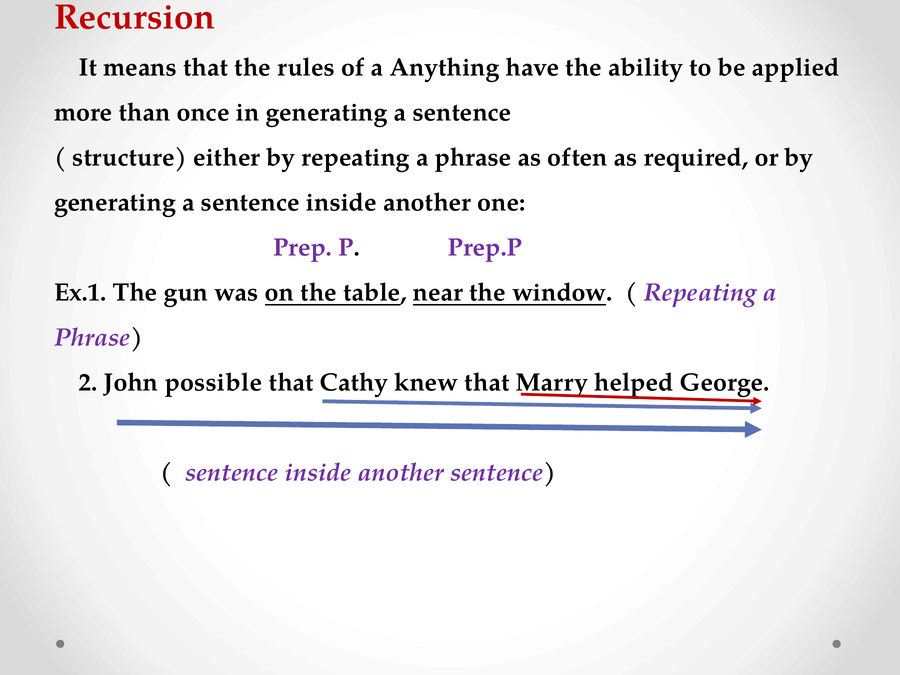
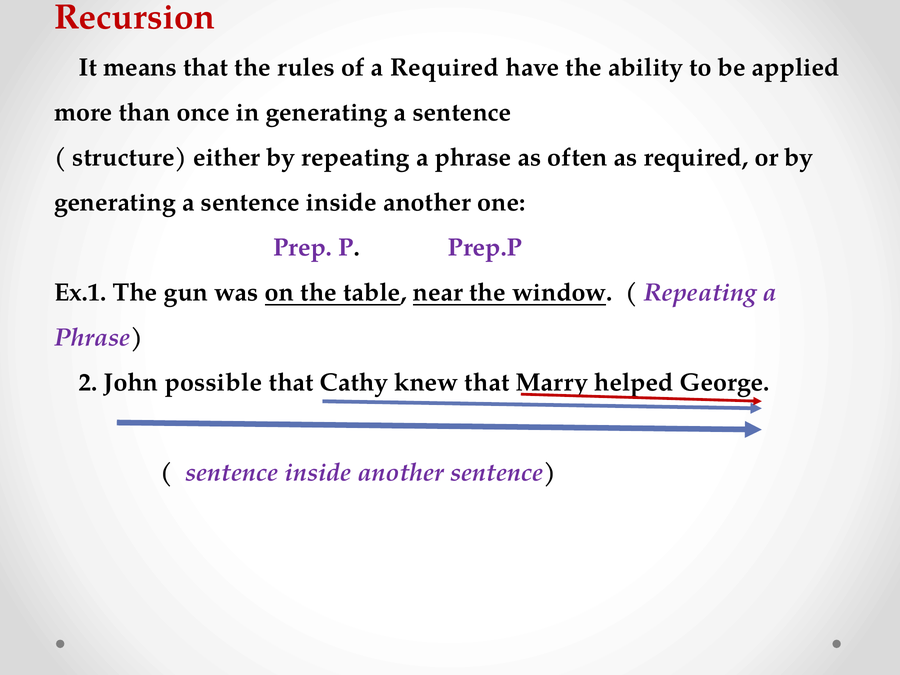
a Anything: Anything -> Required (445, 68)
